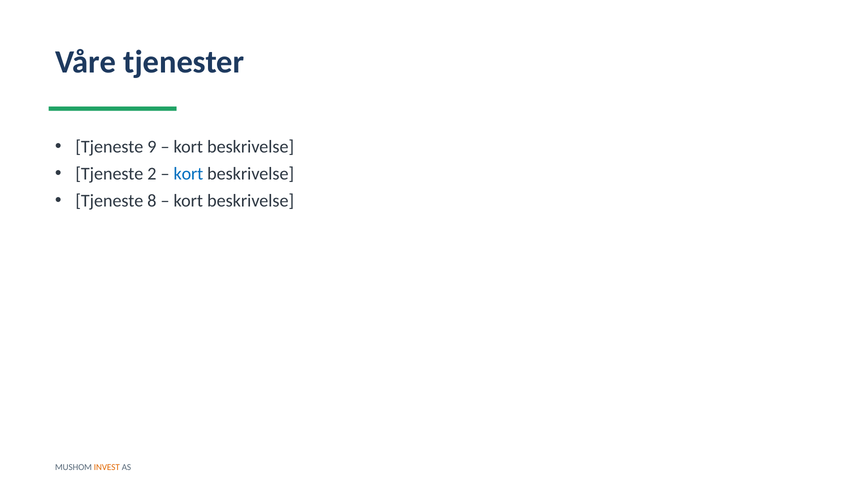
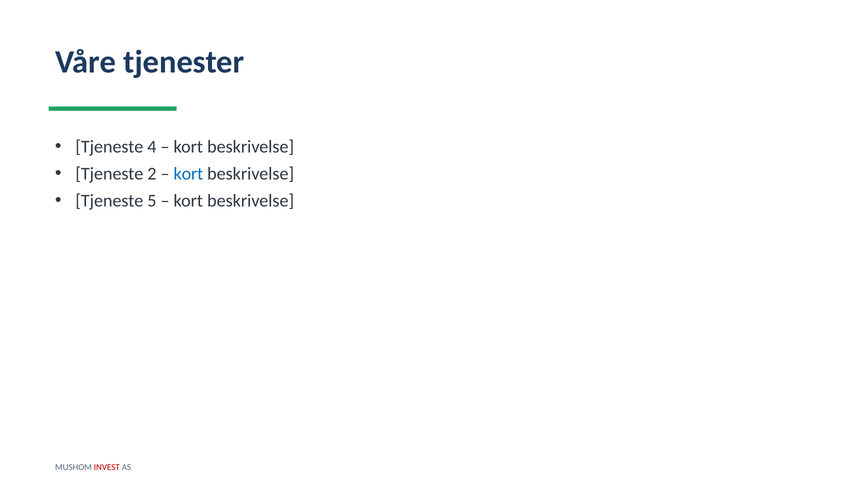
9: 9 -> 4 (152, 147)
8: 8 -> 5 (152, 201)
INVEST colour: orange -> red (107, 467)
